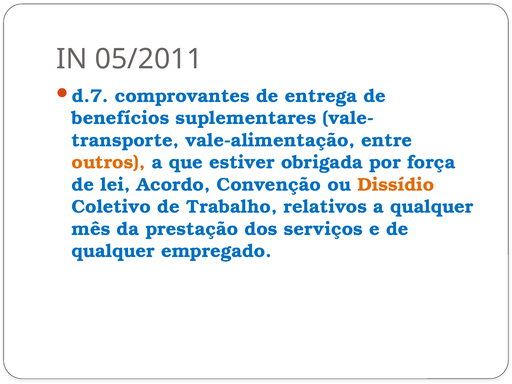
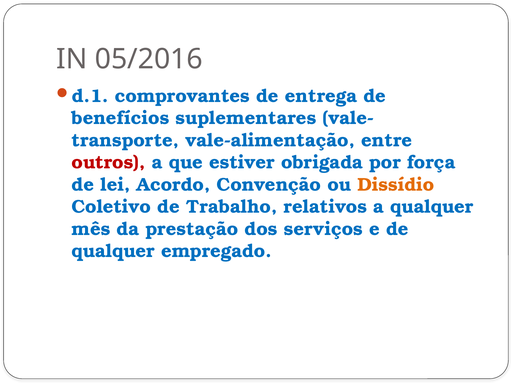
05/2011: 05/2011 -> 05/2016 (149, 59)
d.7: d.7 -> d.1 (90, 96)
outros colour: orange -> red (109, 162)
